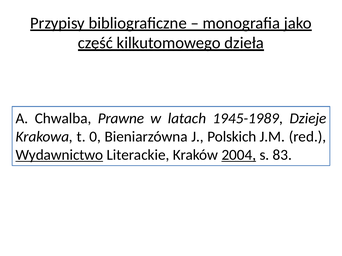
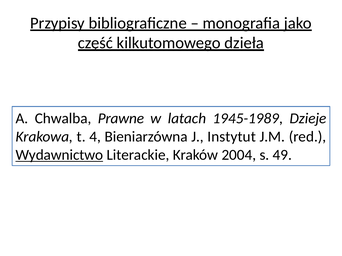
0: 0 -> 4 (95, 137)
Polskich: Polskich -> Instytut (232, 137)
2004 underline: present -> none (239, 155)
83: 83 -> 49 (282, 155)
